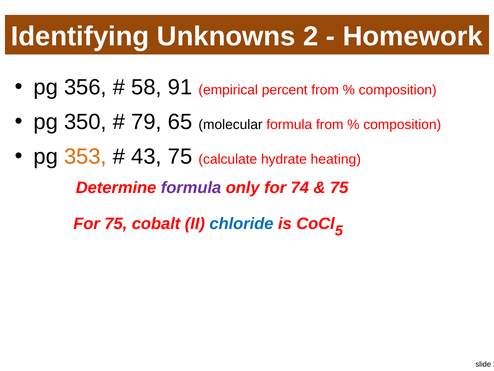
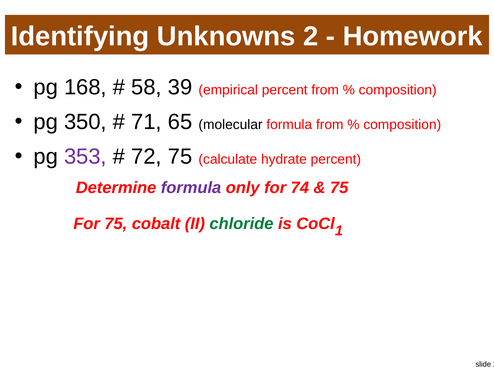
356: 356 -> 168 (85, 87)
91: 91 -> 39 (180, 87)
79: 79 -> 71 (146, 122)
353 colour: orange -> purple (85, 156)
43: 43 -> 72 (146, 156)
hydrate heating: heating -> percent (336, 159)
chloride colour: blue -> green (241, 224)
5: 5 -> 1 (339, 230)
